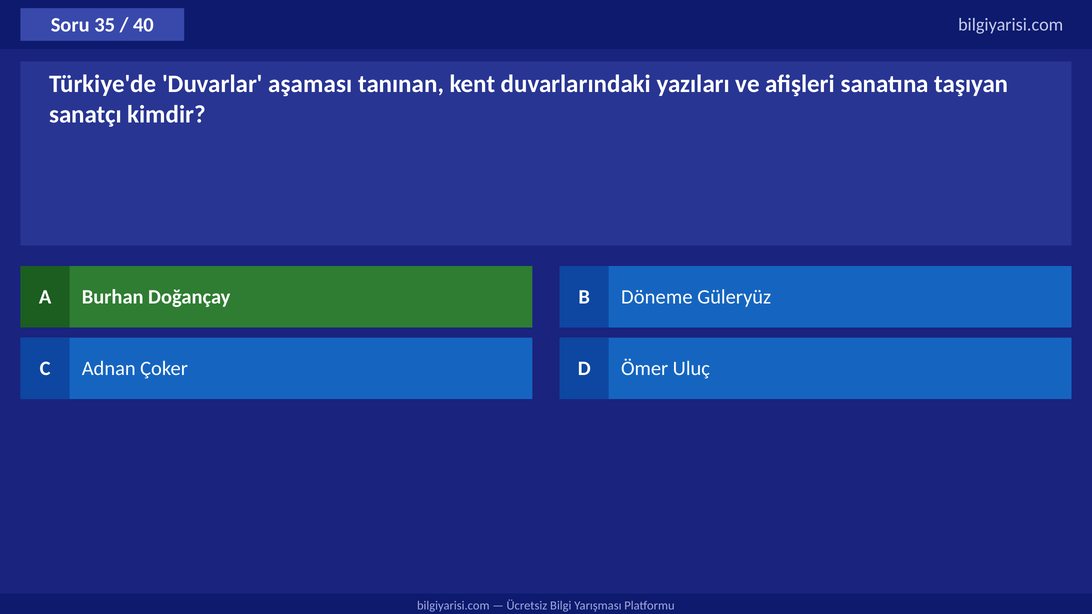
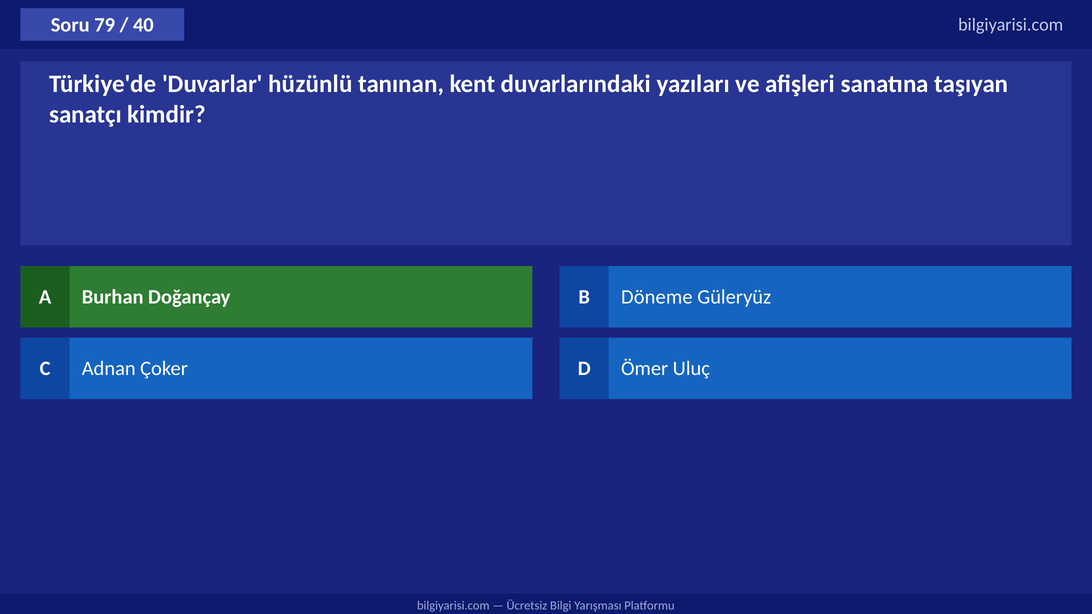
35: 35 -> 79 (105, 25)
aşaması: aşaması -> hüzünlü (310, 84)
